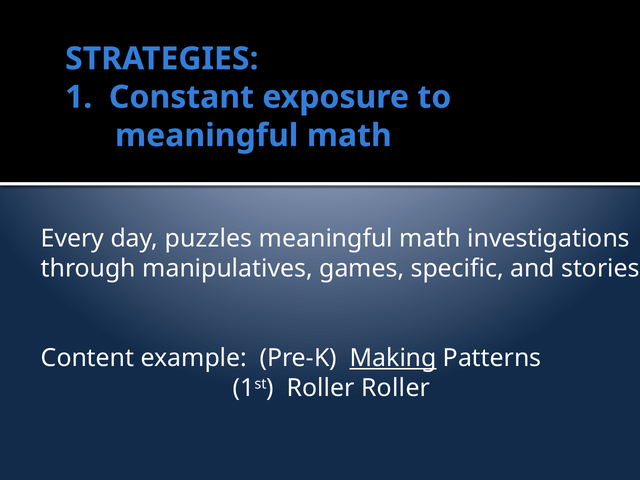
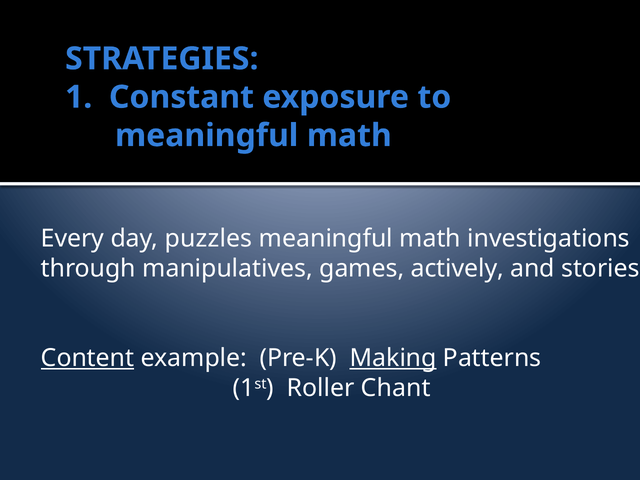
specific: specific -> actively (457, 268)
Content underline: none -> present (88, 358)
Roller Roller: Roller -> Chant (396, 388)
